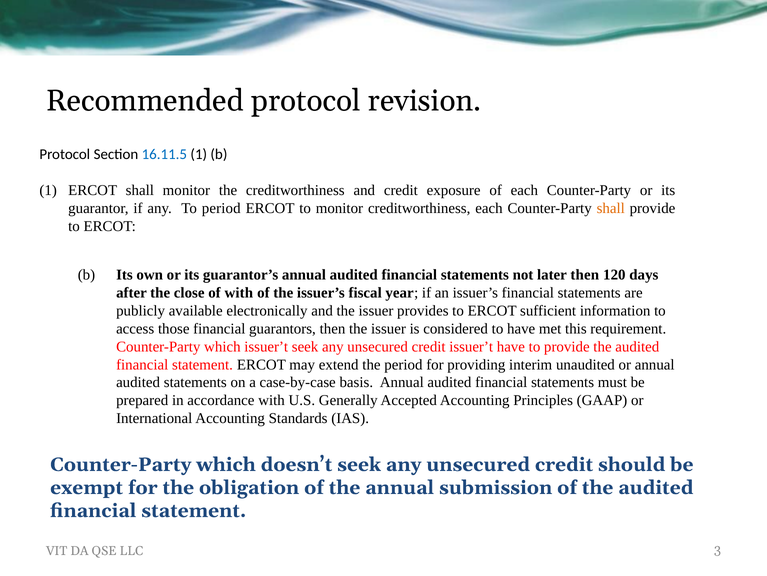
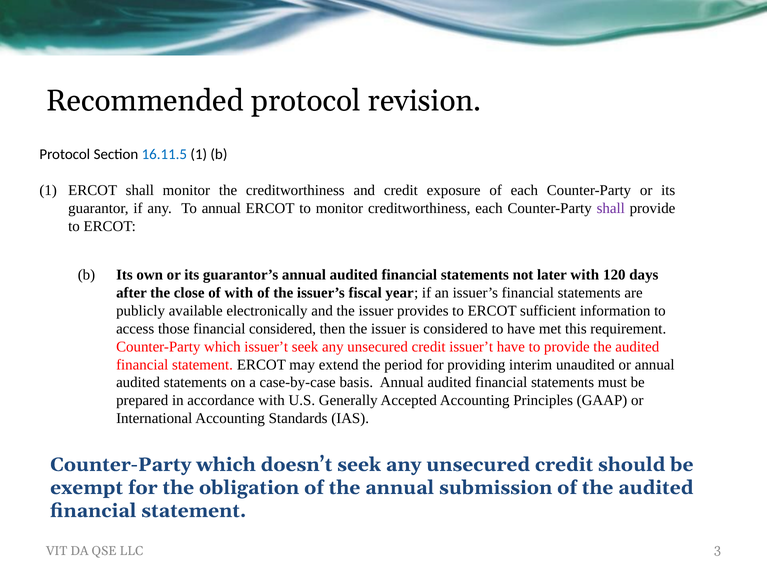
To period: period -> annual (221, 208)
shall colour: orange -> purple (611, 208)
later then: then -> with (585, 275)
financial guarantors: guarantors -> considered (283, 328)
